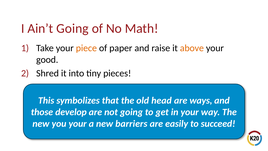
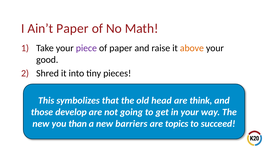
Ain’t Going: Going -> Paper (72, 28)
piece colour: orange -> purple (86, 48)
ways: ways -> think (201, 100)
you your: your -> than (78, 124)
easily: easily -> topics (177, 124)
